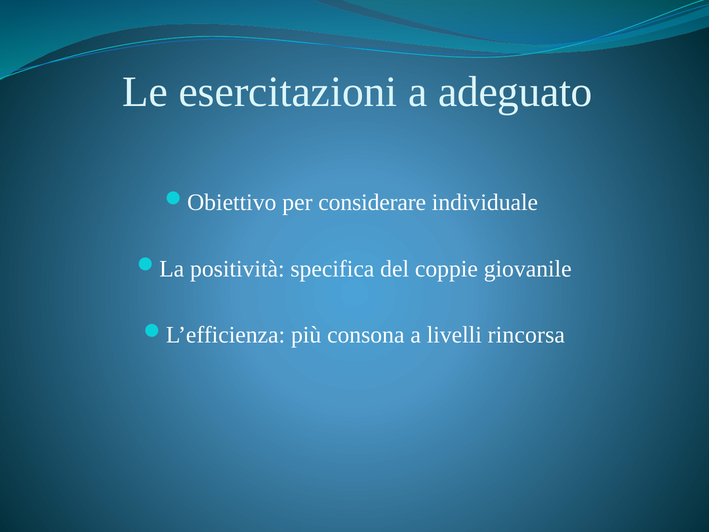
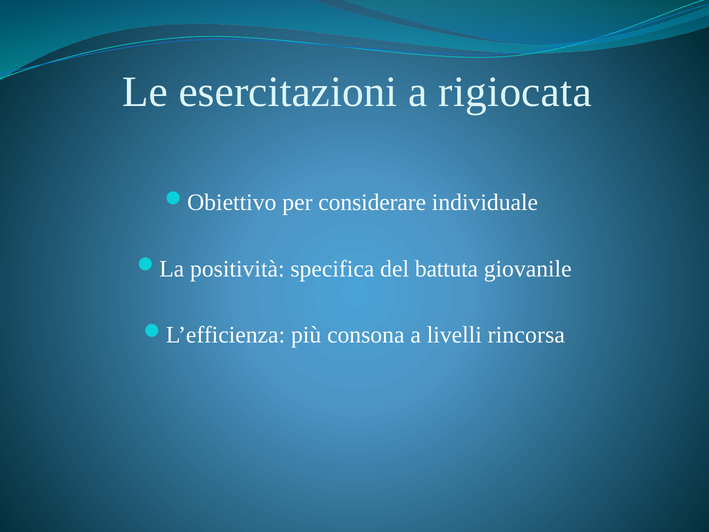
adeguato: adeguato -> rigiocata (515, 92)
coppie: coppie -> battuta (446, 269)
